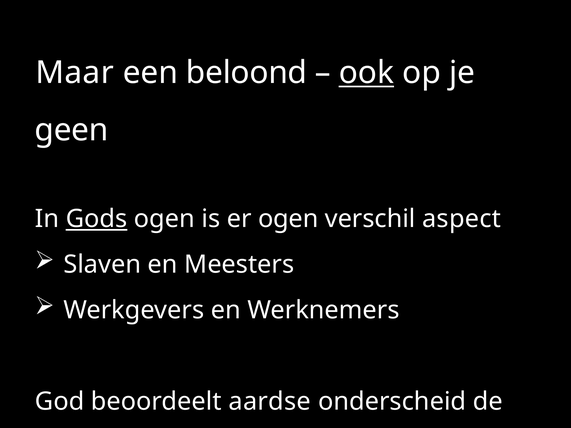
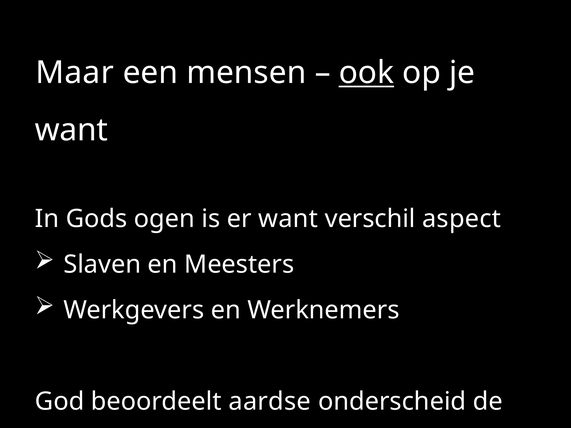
beloond: beloond -> mensen (246, 73)
geen: geen -> want (71, 130)
Gods underline: present -> none (97, 219)
er ogen: ogen -> want (288, 219)
